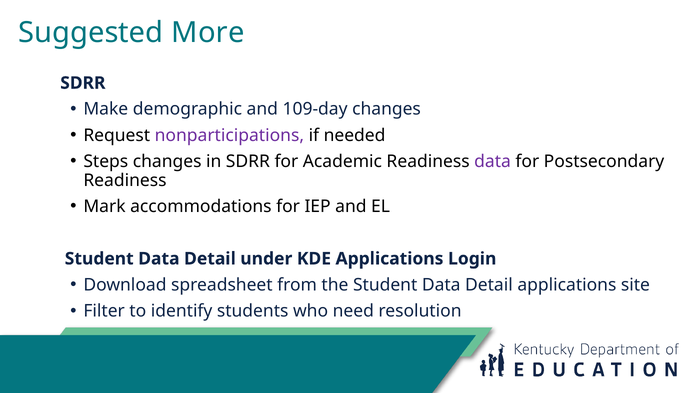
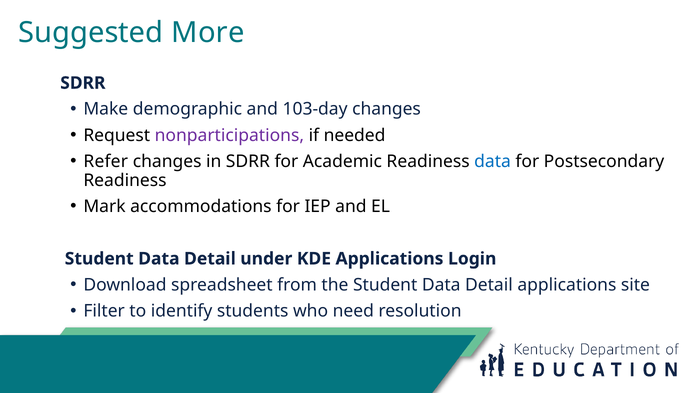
109-day: 109-day -> 103-day (315, 109)
Steps: Steps -> Refer (106, 161)
data colour: purple -> blue (493, 161)
